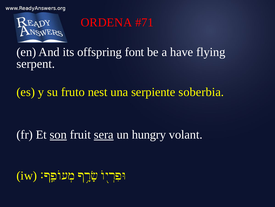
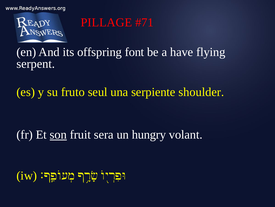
ORDENA: ORDENA -> PILLAGE (106, 22)
nest: nest -> seul (98, 92)
soberbia: soberbia -> shoulder (201, 92)
sera underline: present -> none (104, 134)
